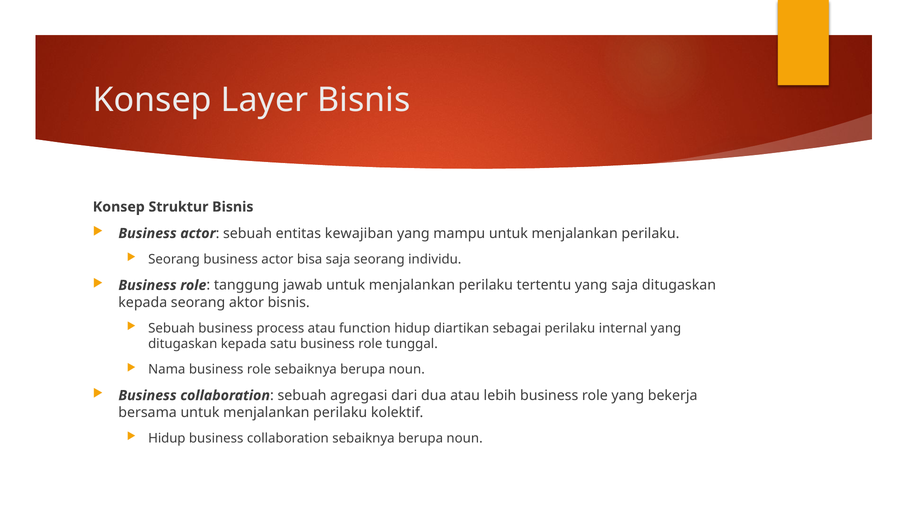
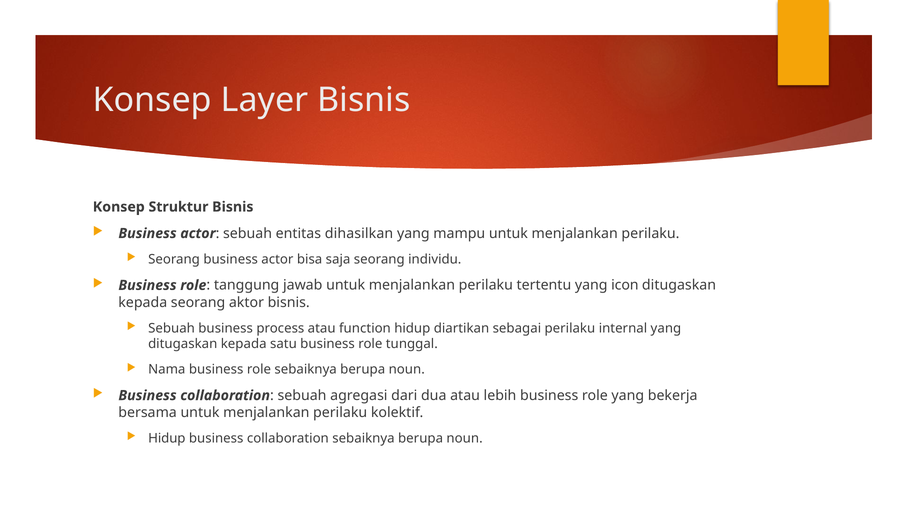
kewajiban: kewajiban -> dihasilkan (359, 233)
yang saja: saja -> icon (625, 285)
